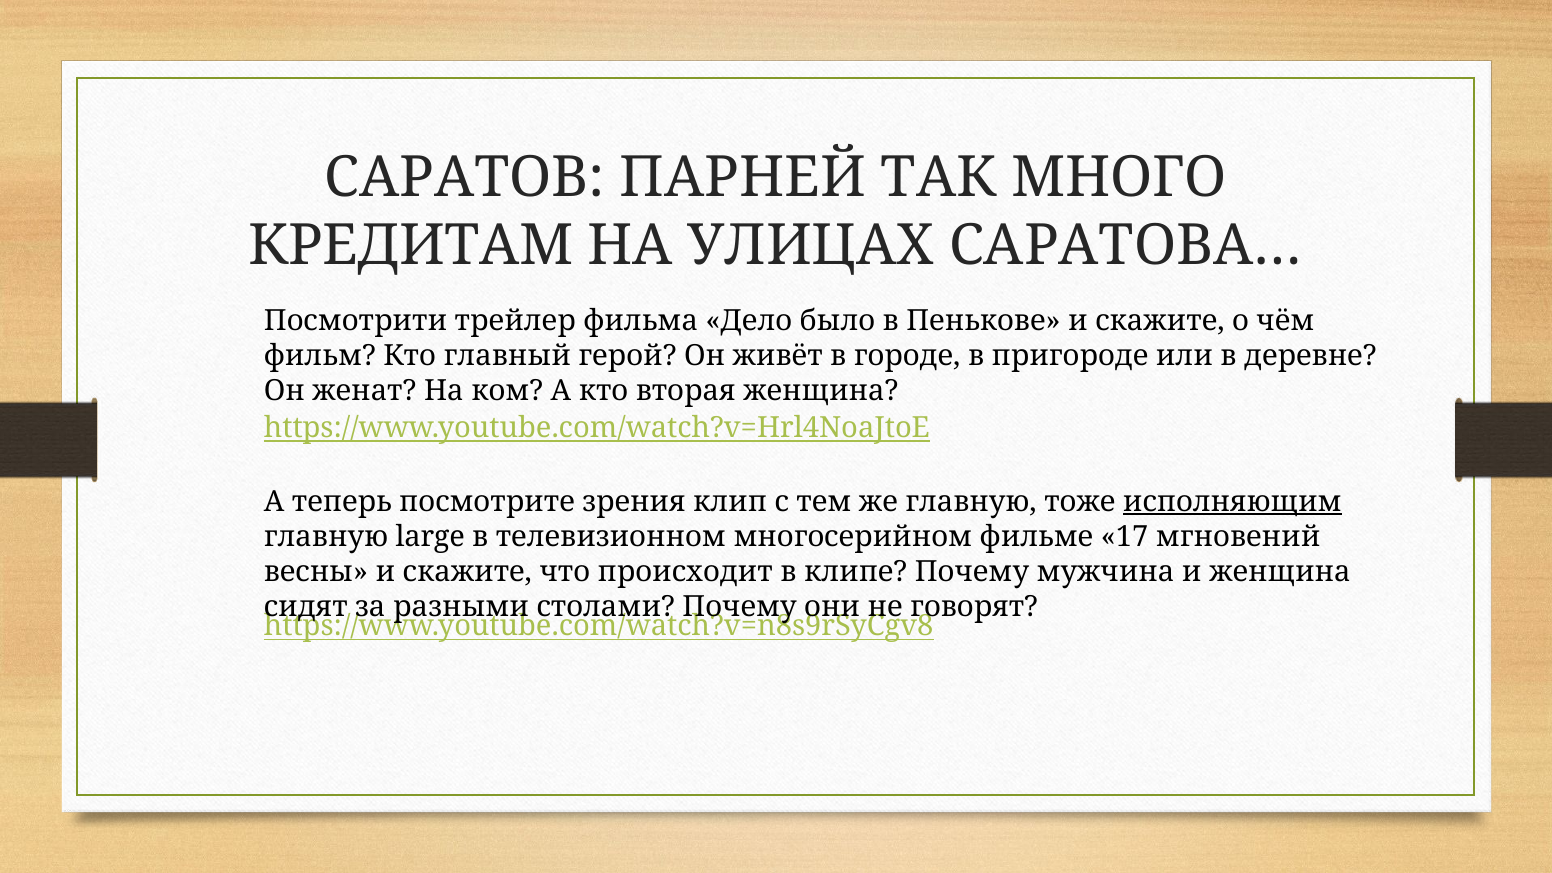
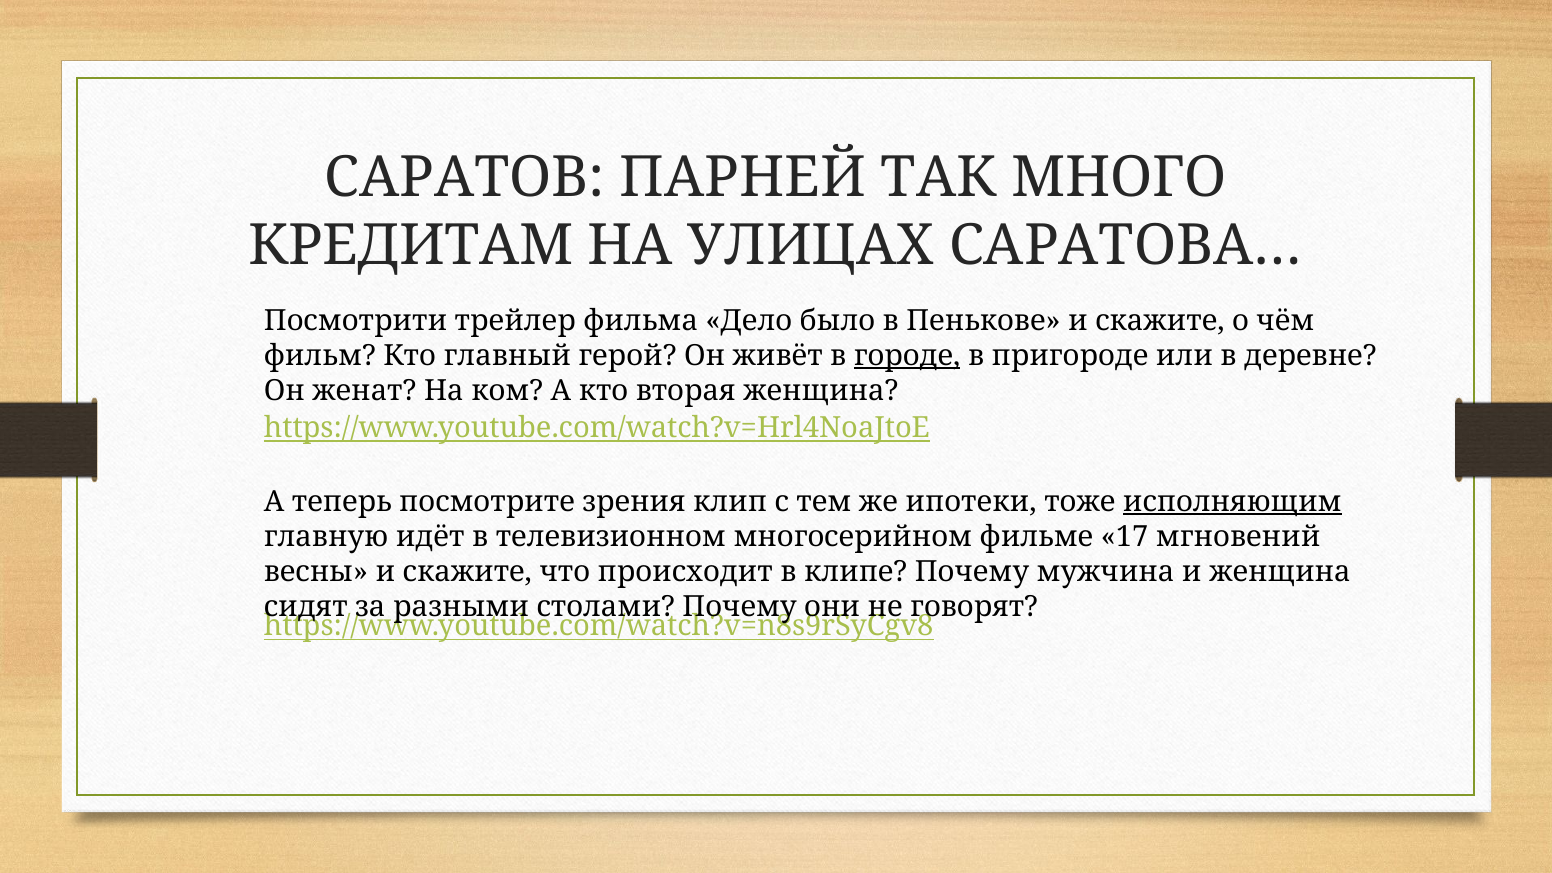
городе underline: none -> present (907, 356)
же главную: главную -> ипотеки (971, 502)
large: large -> идёт (430, 537)
